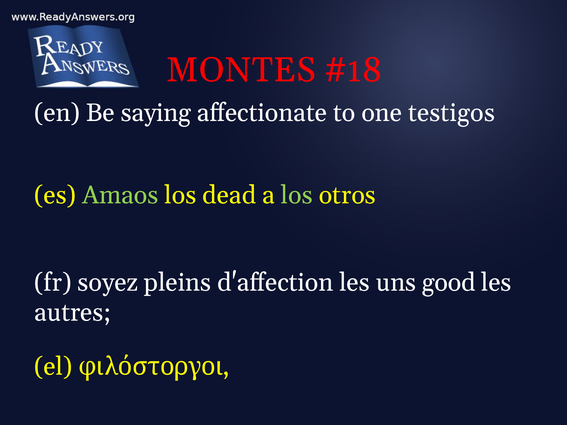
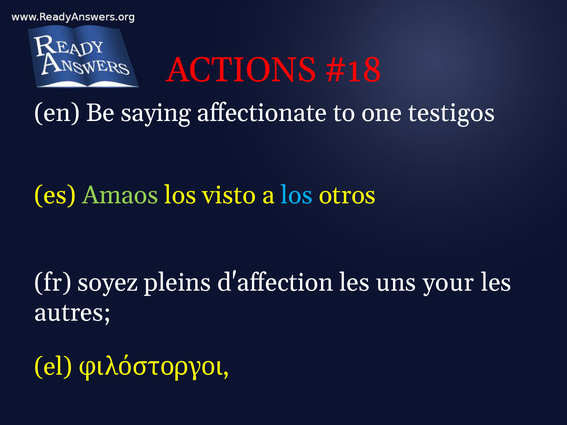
MONTES: MONTES -> ACTIONS (241, 70)
dead: dead -> visto (229, 195)
los colour: light green -> light blue (297, 195)
good: good -> your (448, 283)
